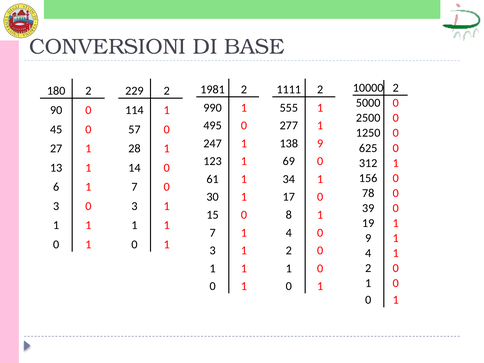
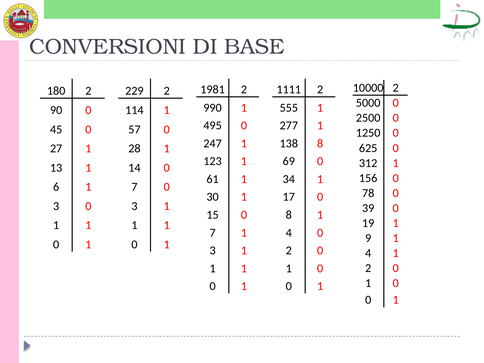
138 9: 9 -> 8 (320, 143)
